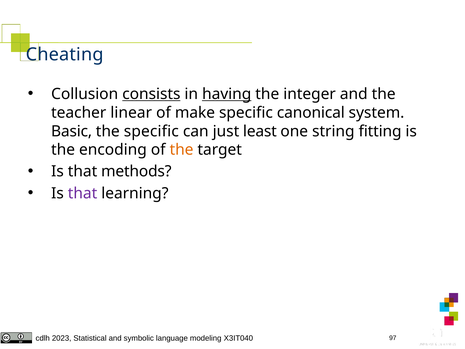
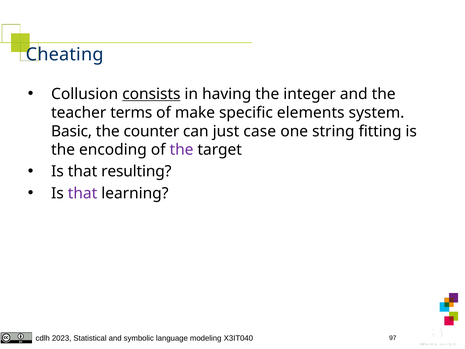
having underline: present -> none (227, 94)
linear: linear -> terms (131, 113)
canonical: canonical -> elements (311, 113)
the specific: specific -> counter (151, 131)
least: least -> case (260, 131)
the colour: orange -> purple (182, 150)
methods: methods -> resulting (136, 171)
